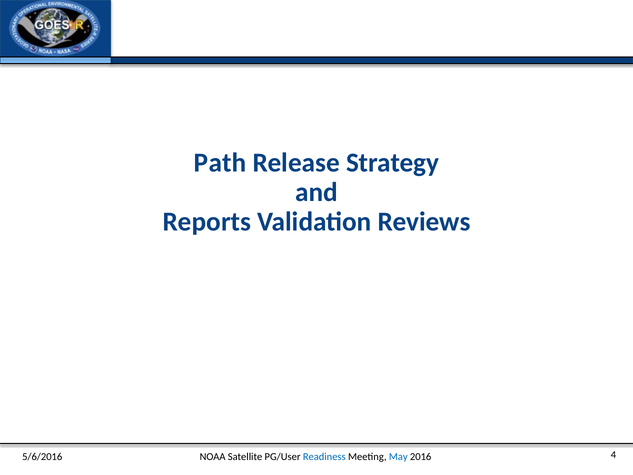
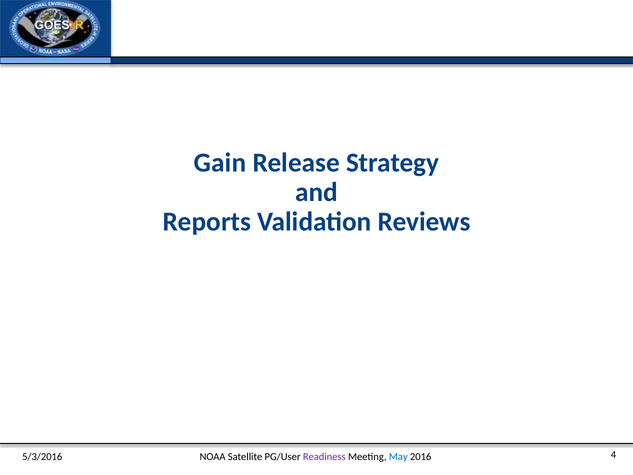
Path: Path -> Gain (220, 163)
5/6/2016: 5/6/2016 -> 5/3/2016 (42, 456)
Readiness colour: blue -> purple (324, 456)
